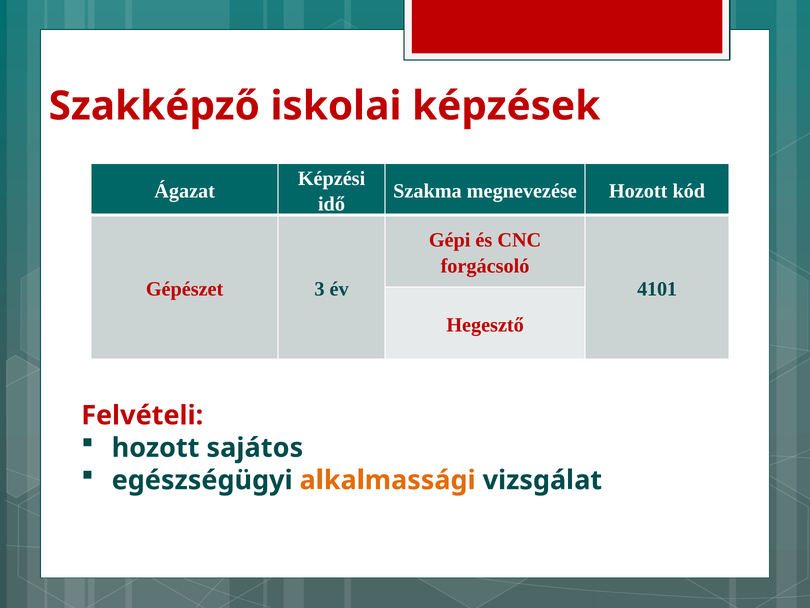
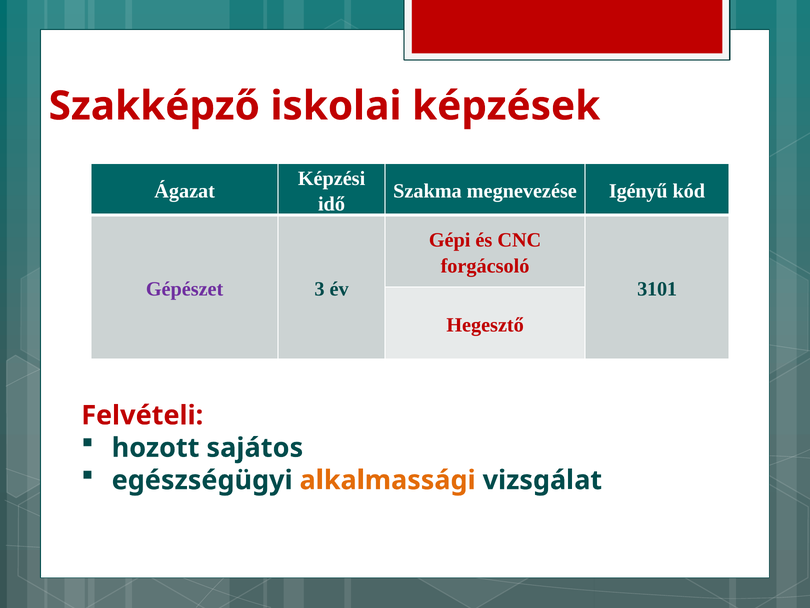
megnevezése Hozott: Hozott -> Igényű (638, 191)
Gépészet colour: red -> purple (185, 289)
4101: 4101 -> 3101 (657, 289)
